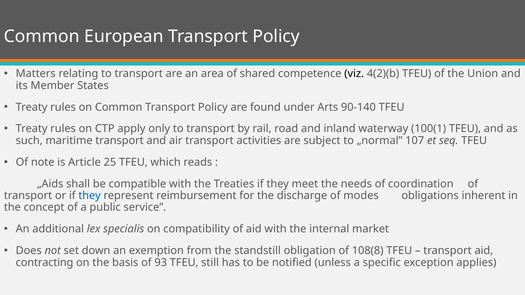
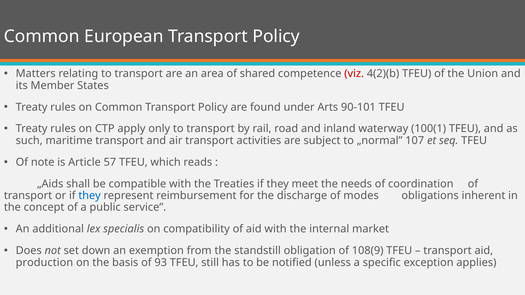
viz colour: black -> red (354, 74)
90-140: 90-140 -> 90-101 (358, 107)
25: 25 -> 57 (110, 162)
108(8: 108(8 -> 108(9 (368, 251)
contracting: contracting -> production (44, 263)
